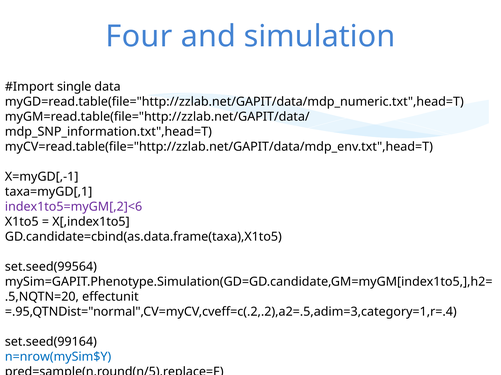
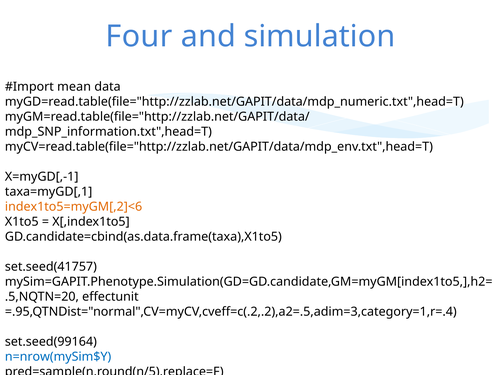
single: single -> mean (74, 87)
index1to5=myGM[,2]<6 colour: purple -> orange (74, 207)
set.seed(99564: set.seed(99564 -> set.seed(41757 (51, 267)
